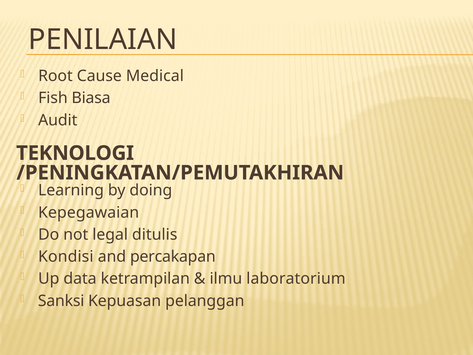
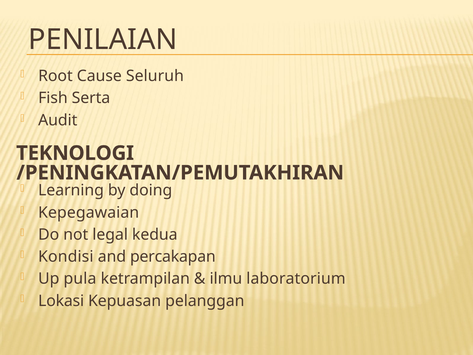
Medical: Medical -> Seluruh (155, 76)
Biasa: Biasa -> Serta (91, 98)
ditulis: ditulis -> kedua (155, 234)
data: data -> pula (80, 279)
Sanksi: Sanksi -> Lokasi (61, 301)
